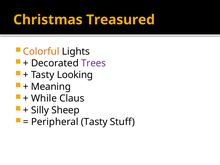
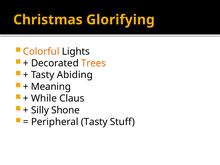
Treasured: Treasured -> Glorifying (120, 20)
Trees colour: purple -> orange (94, 63)
Looking: Looking -> Abiding (75, 75)
Sheep: Sheep -> Shone (66, 110)
